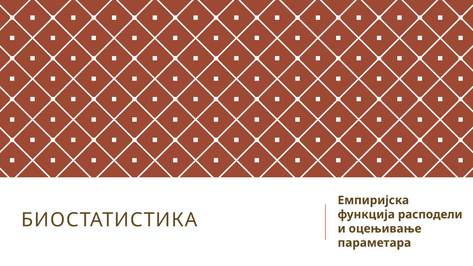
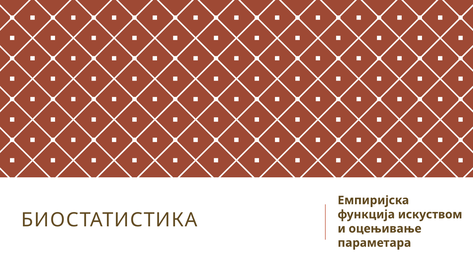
расподели: расподели -> искуством (430, 215)
